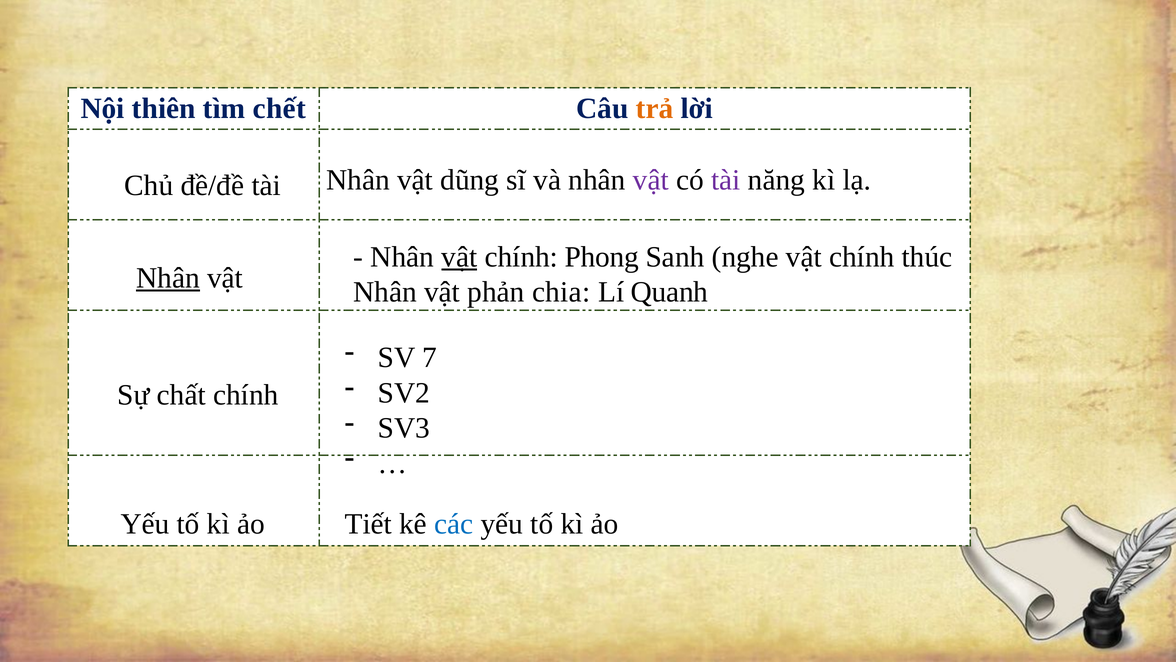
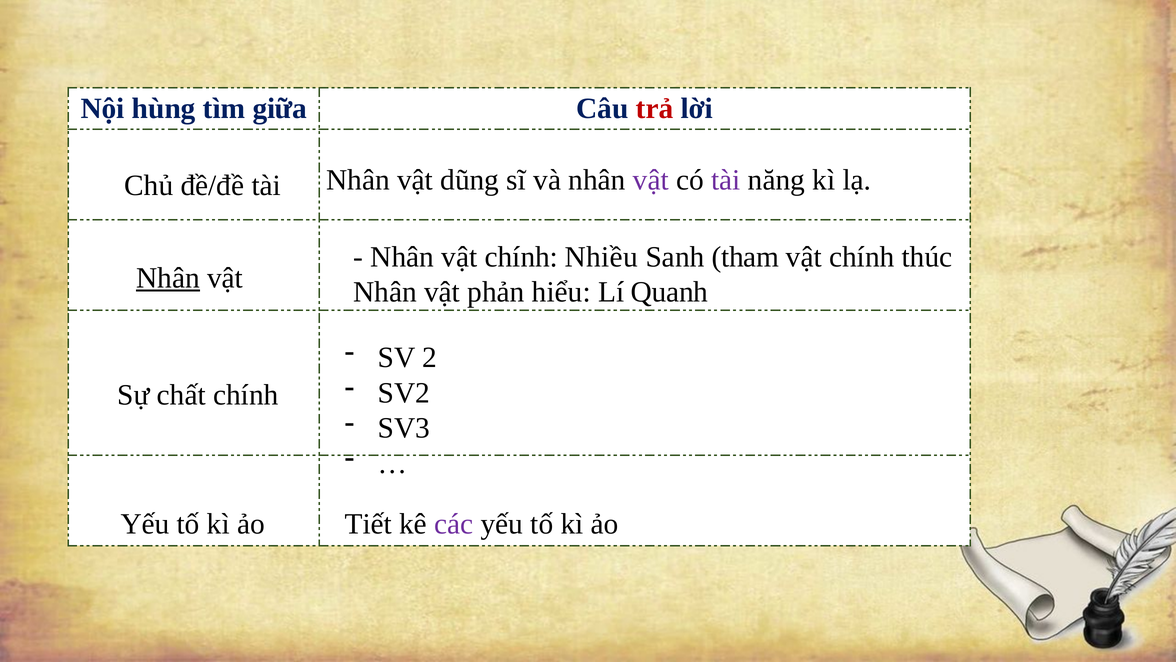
thiên: thiên -> hùng (164, 109)
chết: chết -> giữa (280, 109)
trả colour: orange -> red (654, 109)
vật underline: present -> none (459, 257)
Phong: Phong -> Nhiều (601, 257)
nghe: nghe -> tham (745, 257)
chia: chia -> hiểu (561, 292)
7: 7 -> 2 (429, 357)
các colour: blue -> purple (454, 524)
